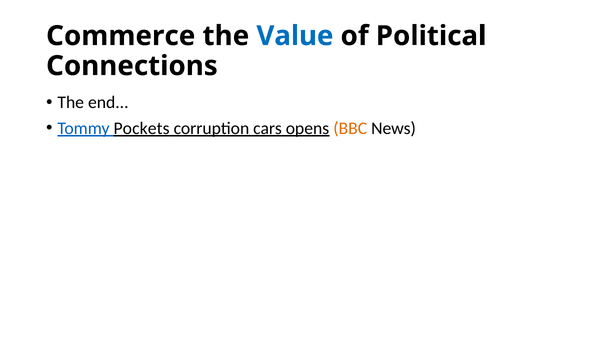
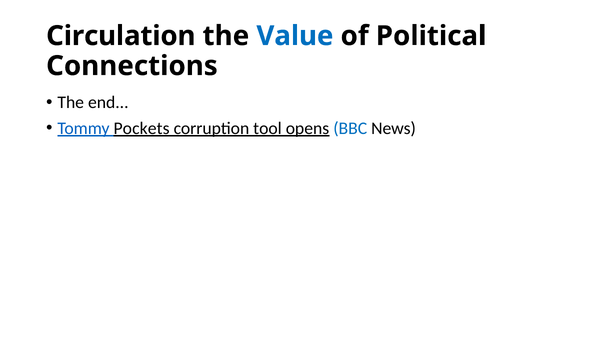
Commerce: Commerce -> Circulation (121, 36)
cars: cars -> tool (268, 128)
BBC colour: orange -> blue (350, 128)
